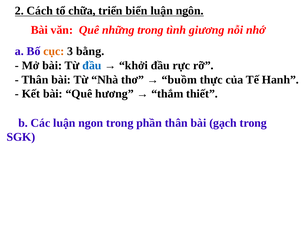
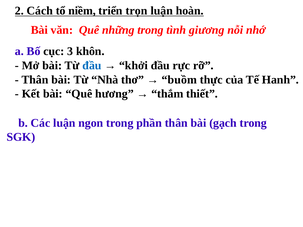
chữa: chữa -> niềm (82, 11)
biển: biển -> trọn (137, 11)
ngôn: ngôn -> hoàn (190, 11)
cục colour: orange -> black (54, 51)
bằng: bằng -> khôn (90, 51)
